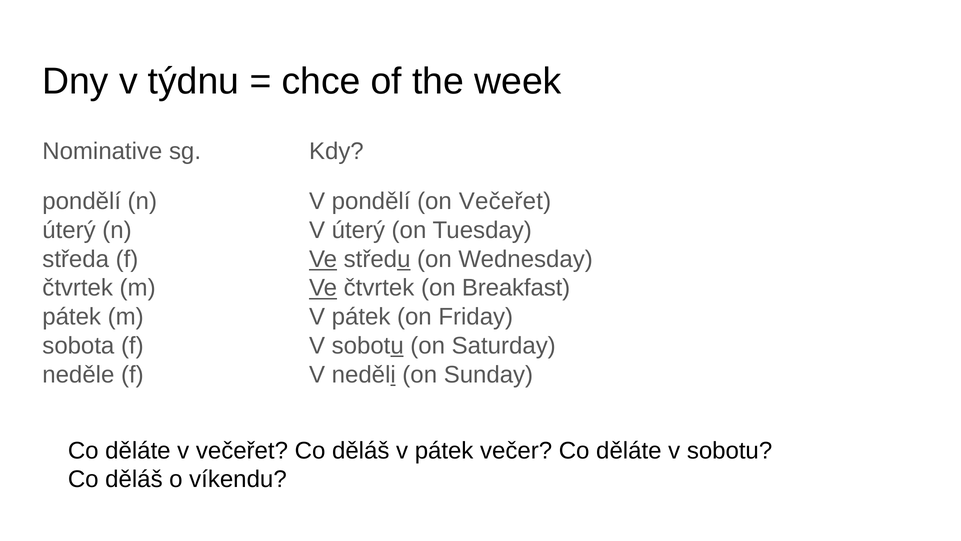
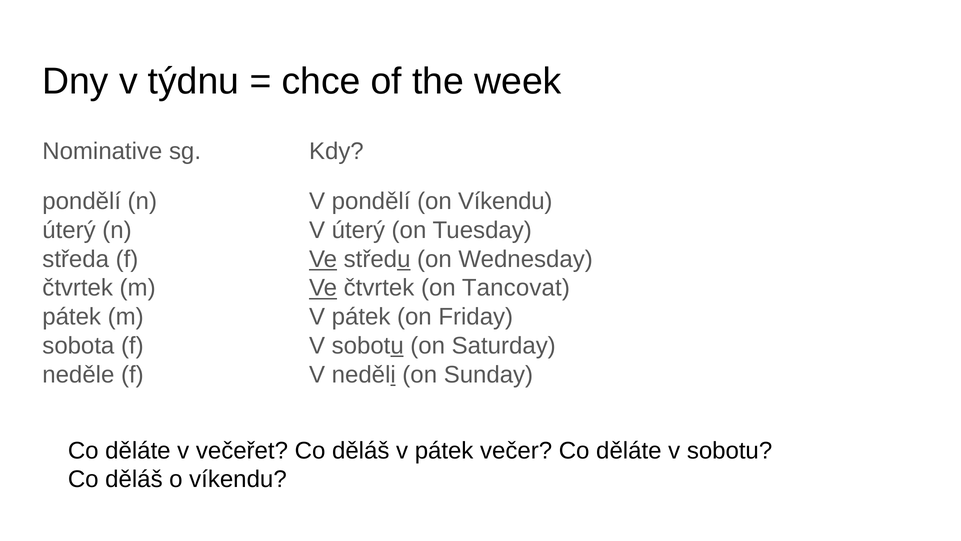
on Večeřet: Večeřet -> Víkendu (505, 201)
Breakfast: Breakfast -> Tancovat (516, 288)
